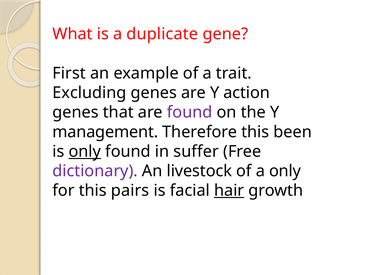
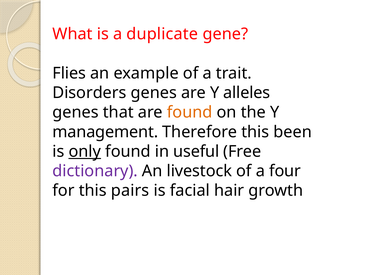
First: First -> Flies (69, 73)
Excluding: Excluding -> Disorders (89, 93)
action: action -> alleles (247, 93)
found colour: purple -> orange (190, 112)
suffer: suffer -> useful (196, 151)
a only: only -> four (285, 171)
hair underline: present -> none (229, 190)
